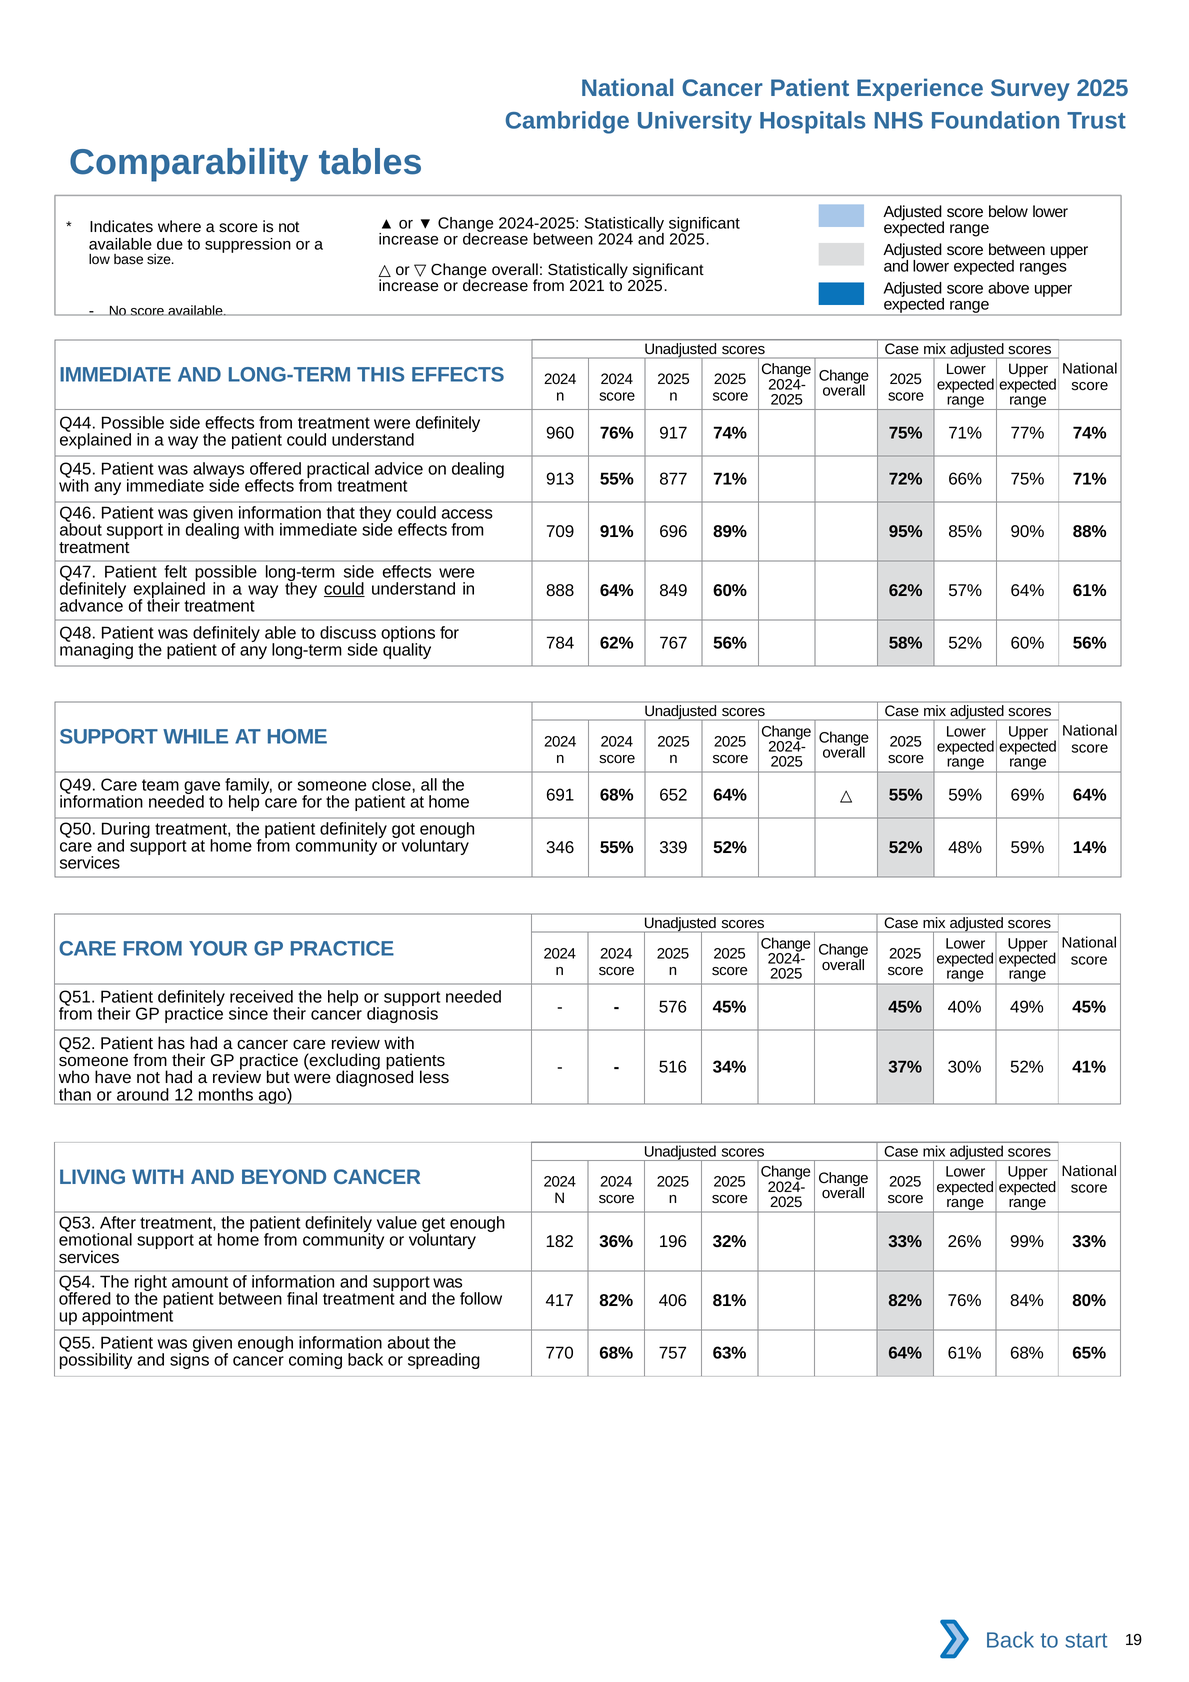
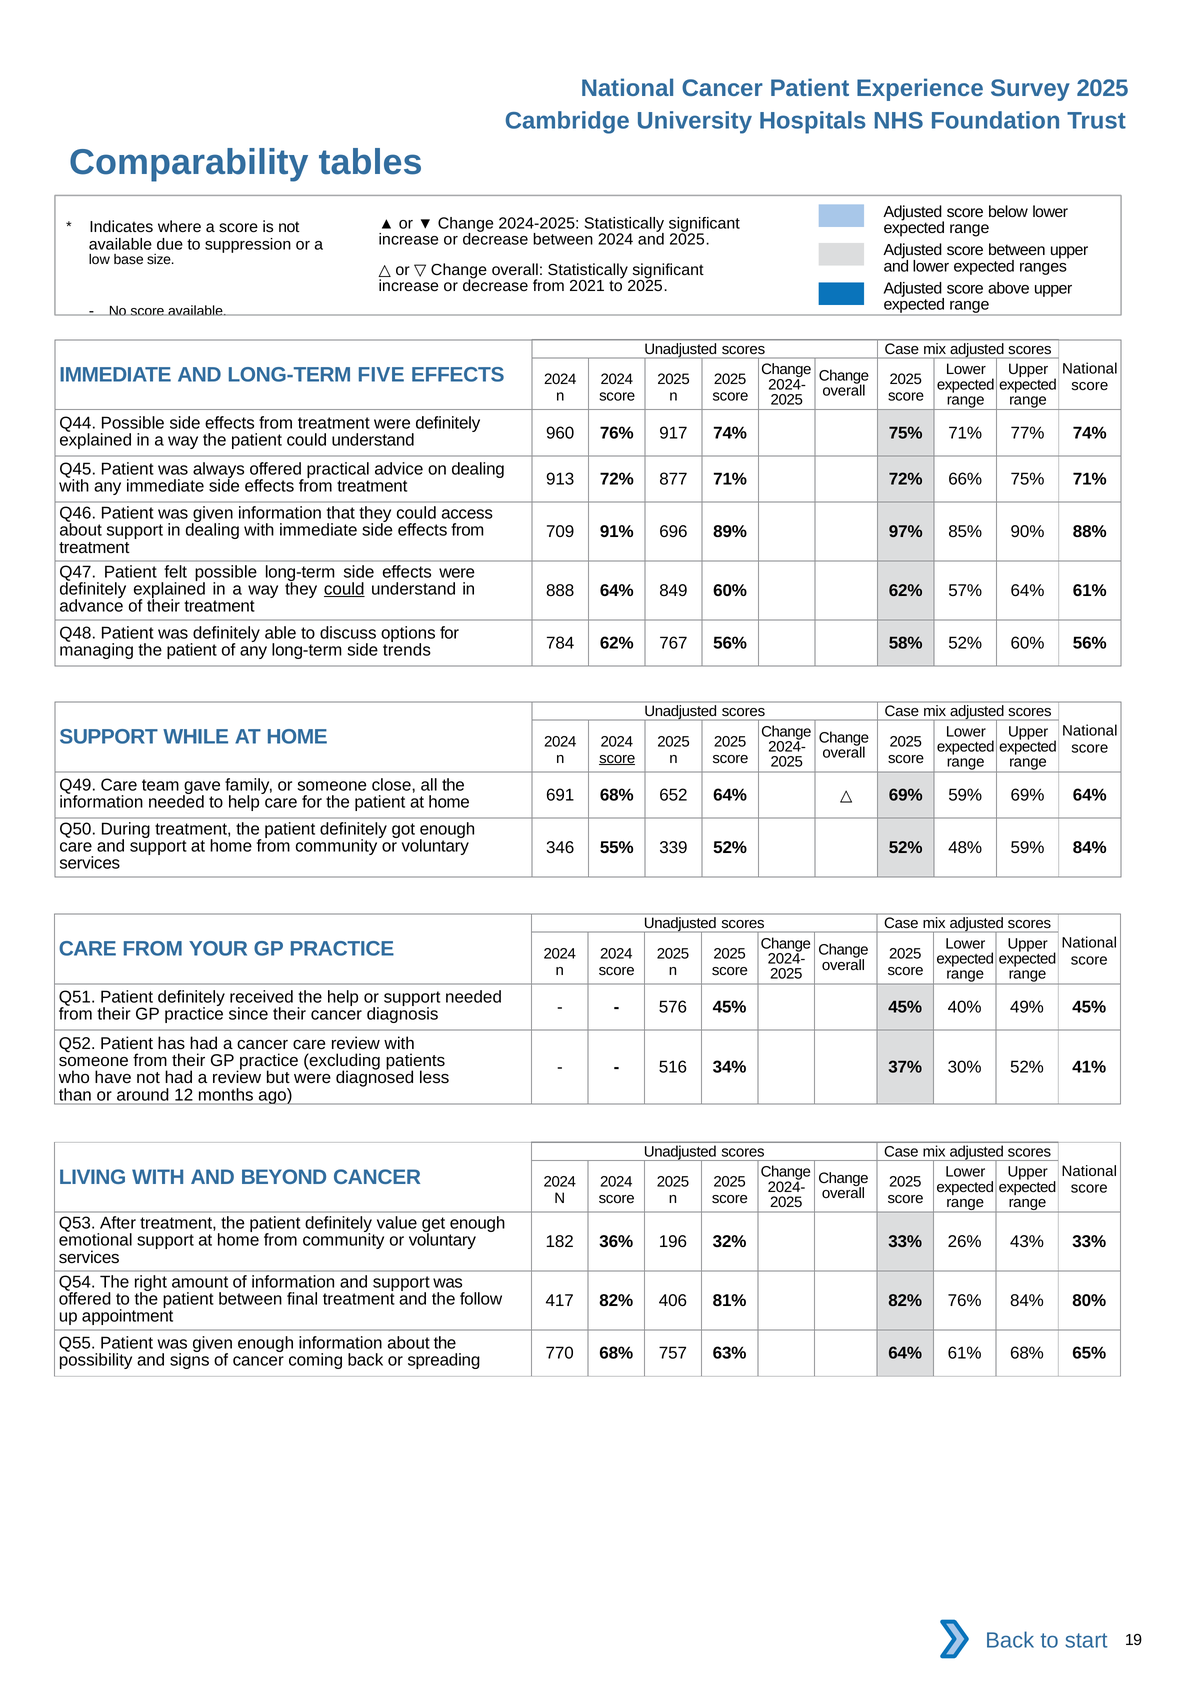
THIS: THIS -> FIVE (381, 375)
913 55%: 55% -> 72% (617, 479)
95%: 95% -> 97% (906, 532)
quality: quality -> trends (407, 651)
score underline: none -> present (617, 758)
55%: 55% -> 69% (906, 795)
59% 14%: 14% -> 84% (1090, 848)
99%: 99% -> 43% (1027, 1242)
